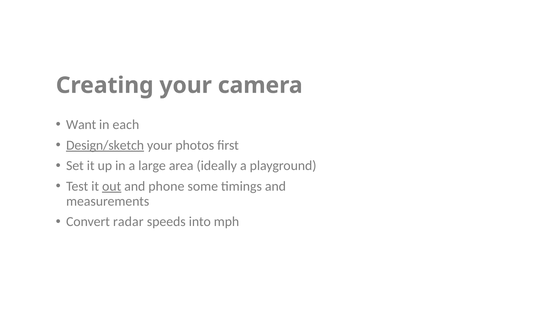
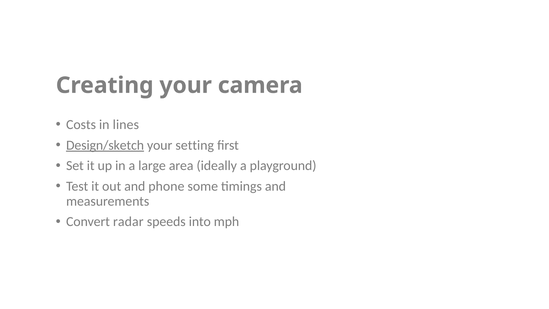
Want: Want -> Costs (81, 125)
each: each -> lines (126, 125)
photos: photos -> setting (195, 145)
out underline: present -> none (112, 186)
